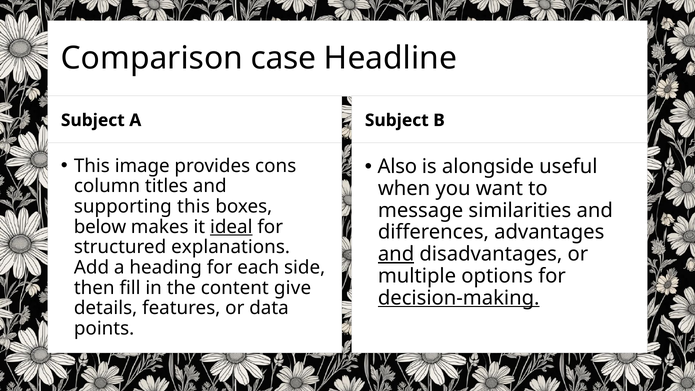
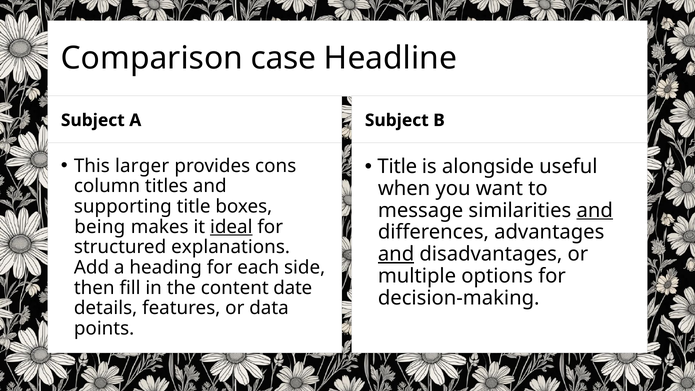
image: image -> larger (142, 166)
Also: Also -> Title (397, 167)
supporting this: this -> title (194, 207)
and underline: none -> present (595, 210)
below: below -> being (100, 227)
give: give -> date (293, 288)
decision-making underline: present -> none (459, 298)
